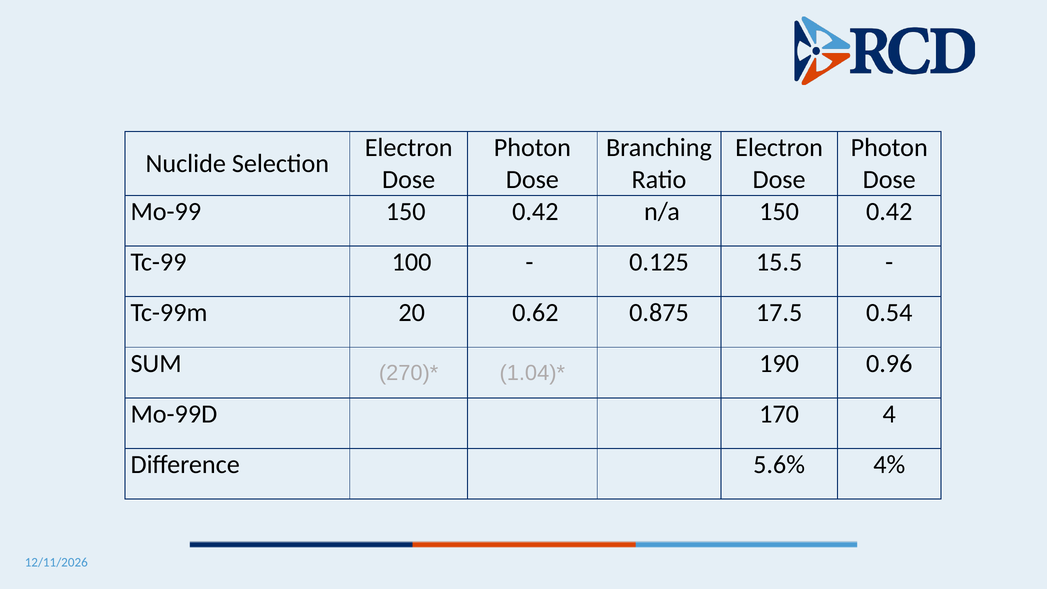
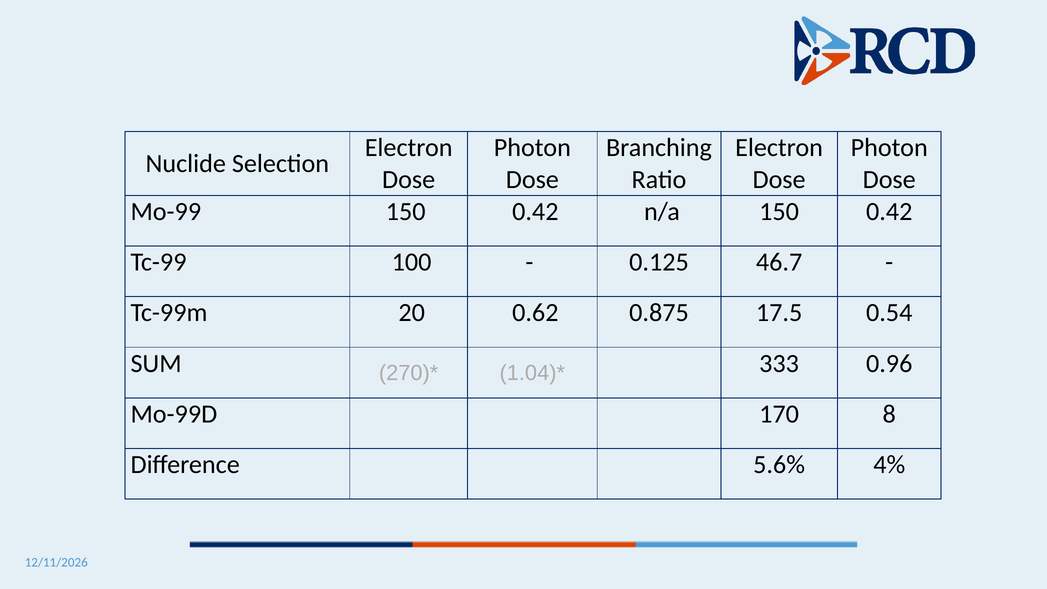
15.5: 15.5 -> 46.7 (779, 262)
190: 190 -> 333 (779, 363)
4: 4 -> 8 (889, 414)
